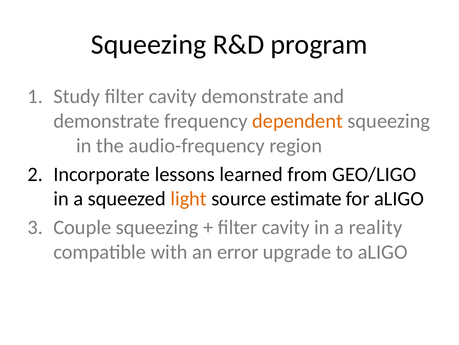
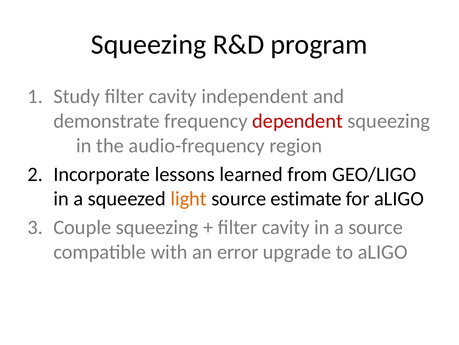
cavity demonstrate: demonstrate -> independent (255, 96)
dependent colour: orange -> red (298, 121)
a reality: reality -> source (376, 227)
